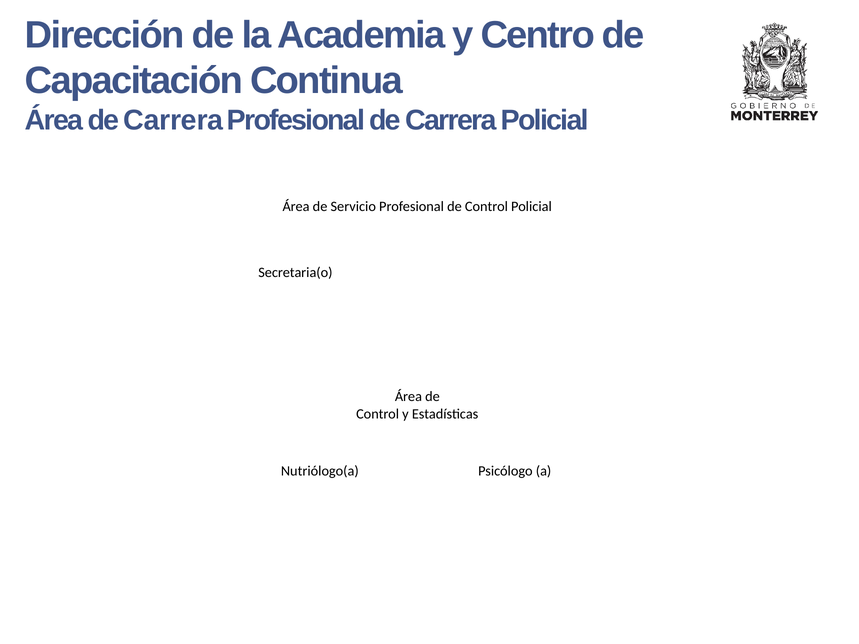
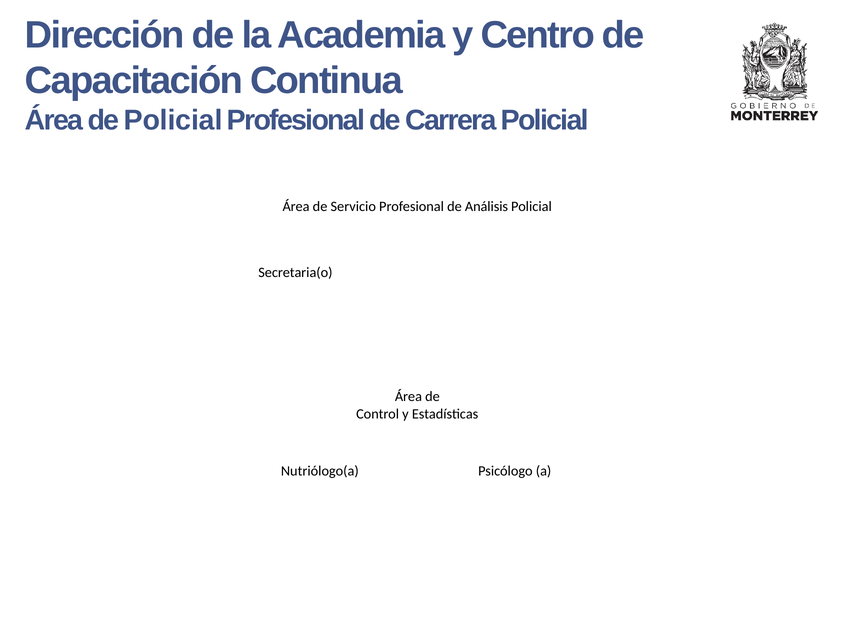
Área de Carrera: Carrera -> Policial (173, 120)
Profesional de Control: Control -> Análisis (487, 207)
